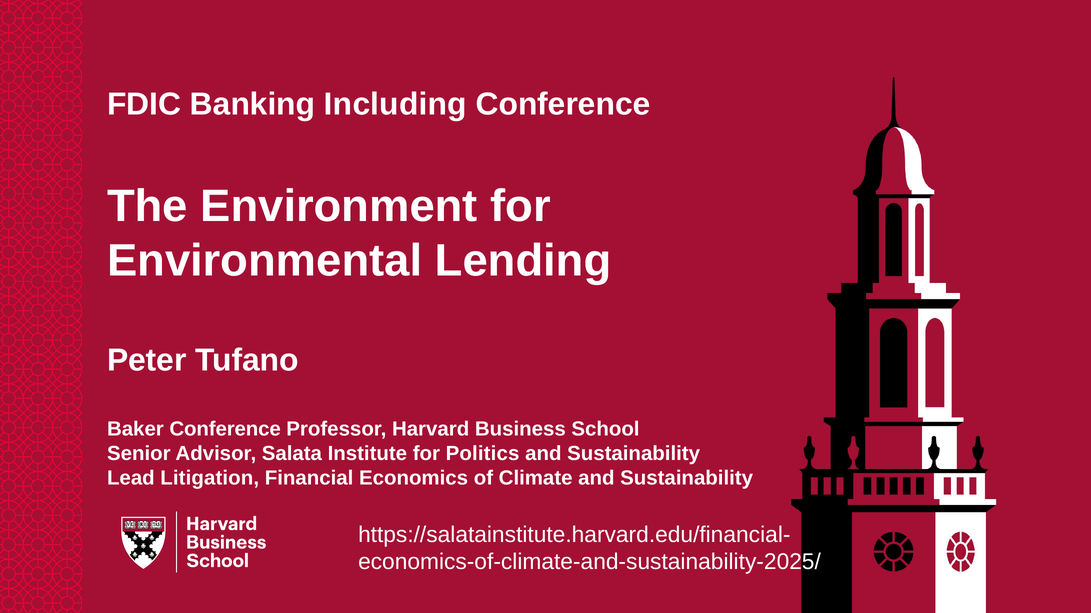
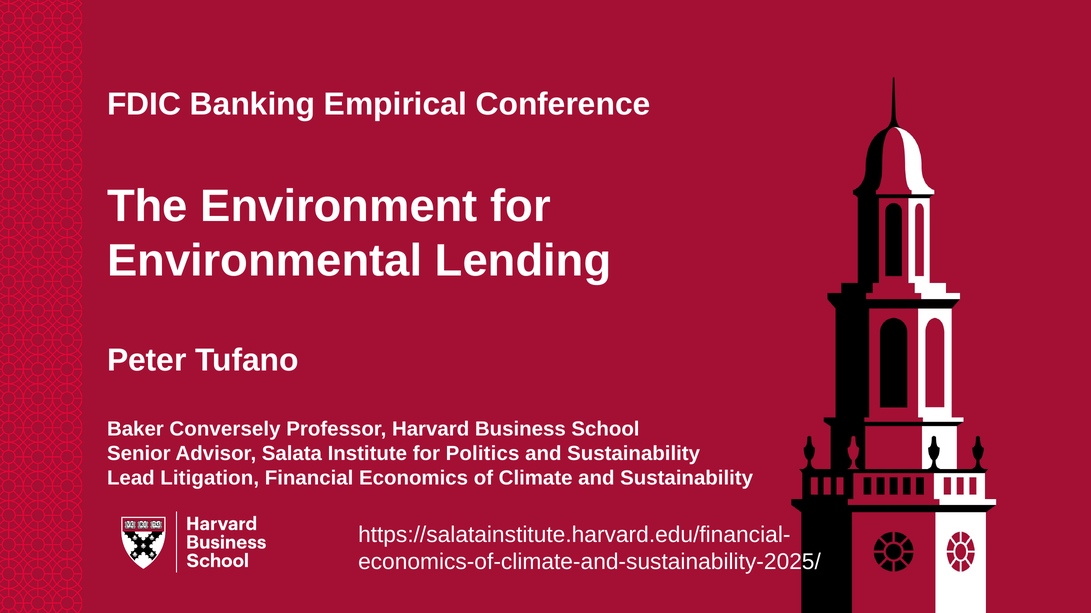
Including: Including -> Empirical (395, 105)
Baker Conference: Conference -> Conversely (225, 430)
